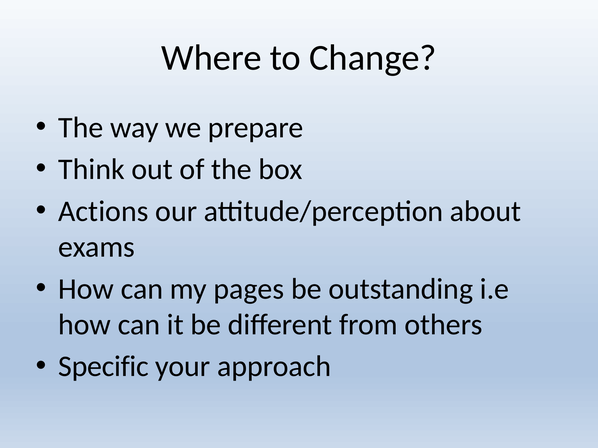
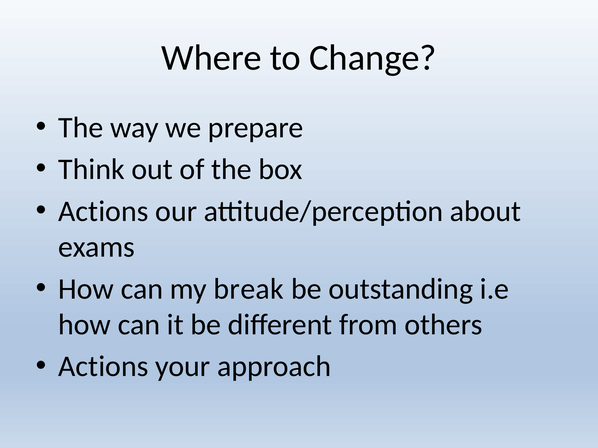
pages: pages -> break (249, 289)
Specific: Specific -> Actions (103, 367)
